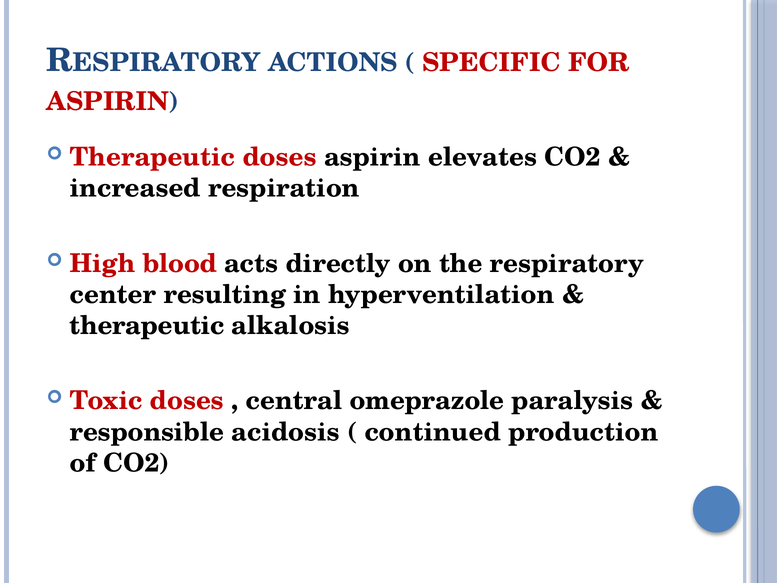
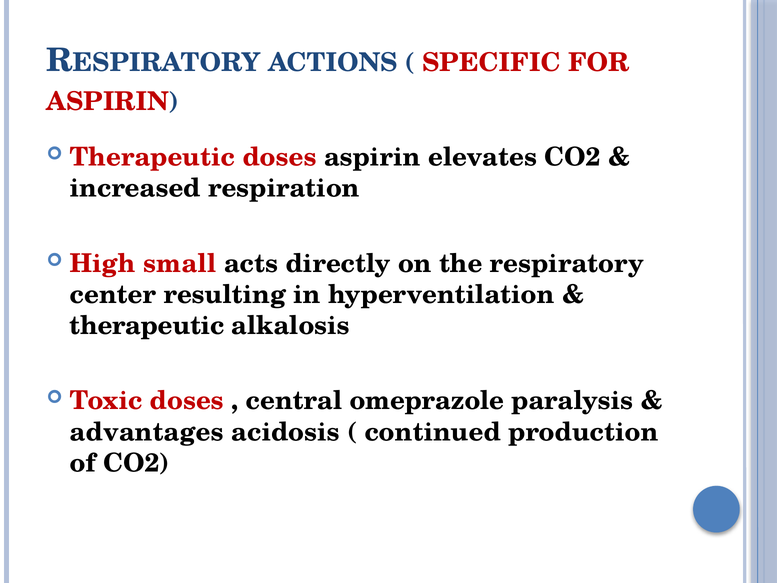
blood: blood -> small (180, 263)
responsible: responsible -> advantages (147, 432)
